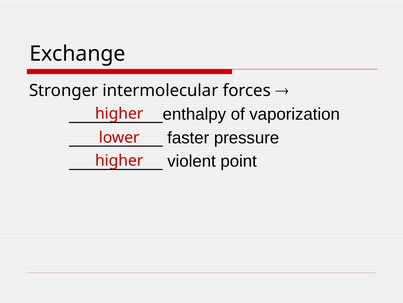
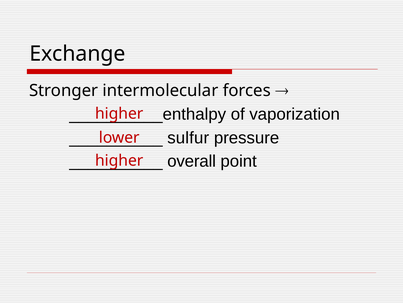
faster: faster -> sulfur (188, 138)
violent: violent -> overall (192, 161)
